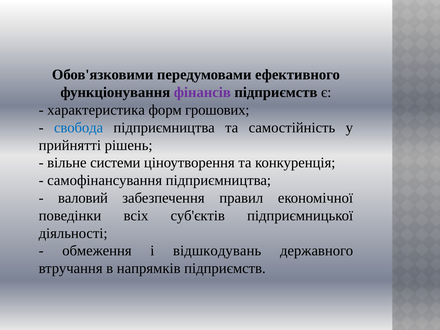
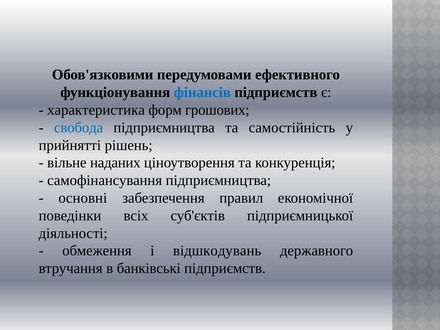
фінансів colour: purple -> blue (202, 92)
системи: системи -> наданих (115, 163)
валовий: валовий -> основні (83, 198)
напрямків: напрямків -> банківські (149, 268)
